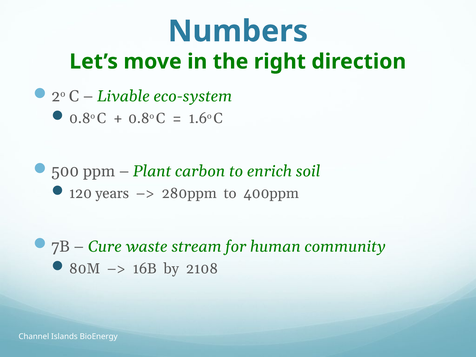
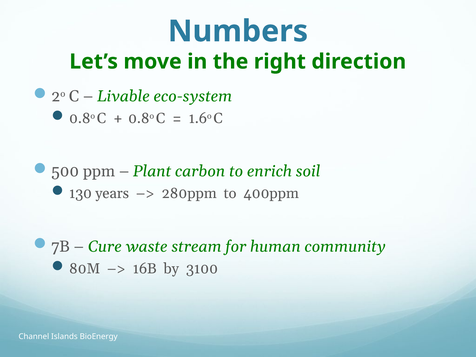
120: 120 -> 130 (81, 193)
2108: 2108 -> 3100 (202, 269)
